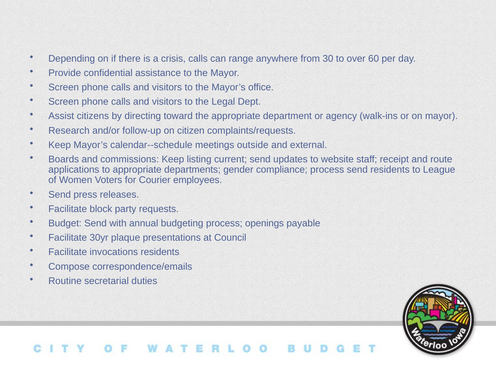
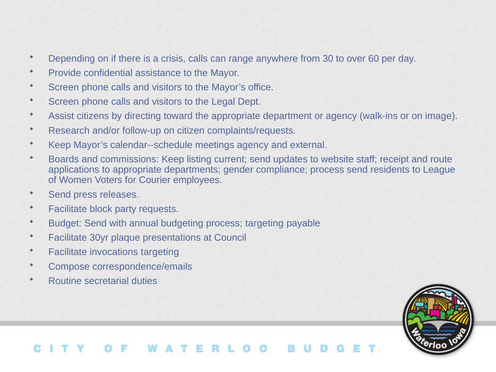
on mayor: mayor -> image (441, 116)
meetings outside: outside -> agency (253, 145)
process openings: openings -> targeting (264, 223)
invocations residents: residents -> targeting (160, 252)
